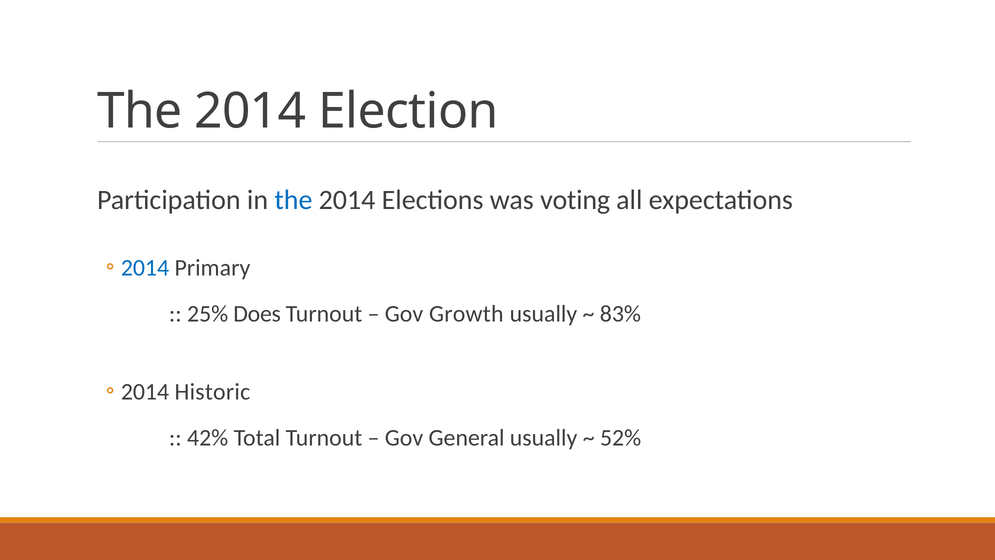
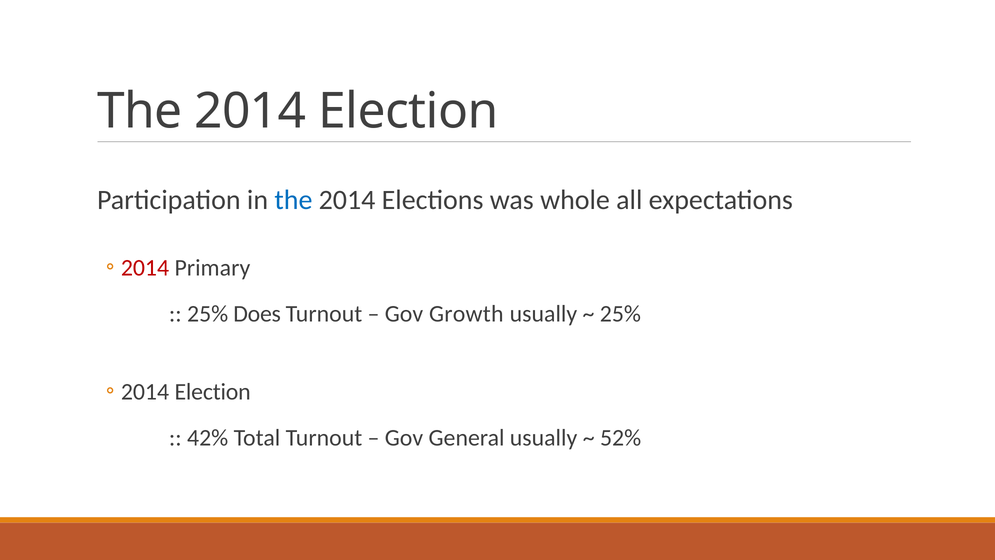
voting: voting -> whole (575, 200)
2014 colour: blue -> red (145, 268)
83%: 83% -> 25% (620, 314)
Historic: Historic -> Election (213, 391)
